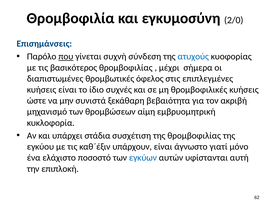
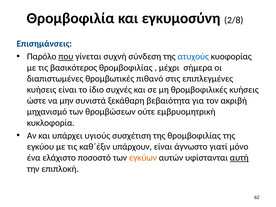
2/0: 2/0 -> 2/8 (234, 20)
όφελος: όφελος -> πιθανό (150, 79)
αίμη: αίμη -> ούτε (146, 112)
στάδια: στάδια -> υγιούς (97, 136)
εγκύων colour: blue -> orange (143, 158)
αυτή underline: none -> present (239, 158)
